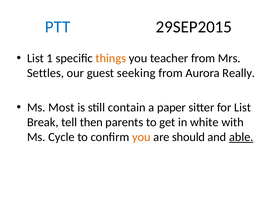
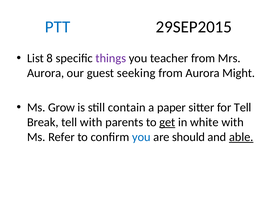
1: 1 -> 8 (50, 58)
things colour: orange -> purple (111, 58)
Settles: Settles -> Aurora (46, 73)
Really: Really -> Might (239, 73)
Most: Most -> Grow (61, 107)
for List: List -> Tell (243, 107)
tell then: then -> with (91, 122)
get underline: none -> present (167, 122)
Cycle: Cycle -> Refer (61, 137)
you colour: orange -> blue (141, 137)
